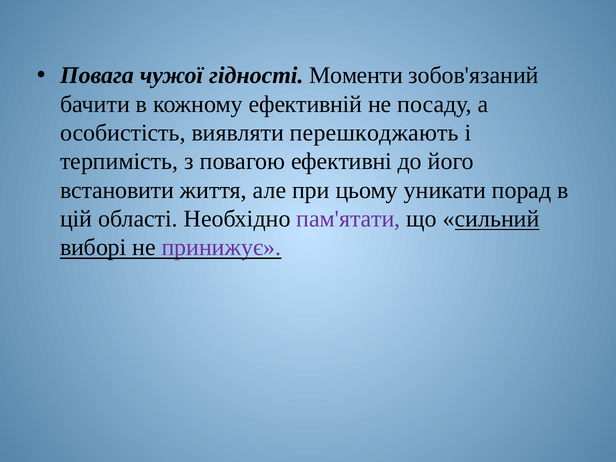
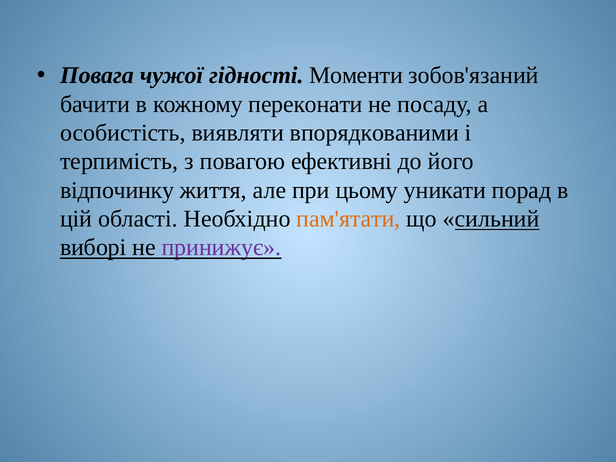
ефективній: ефективній -> переконати (306, 104)
перешкоджають: перешкоджають -> впорядкованими (374, 133)
встановити: встановити -> відпочинку (117, 190)
пам'ятати colour: purple -> orange (348, 219)
